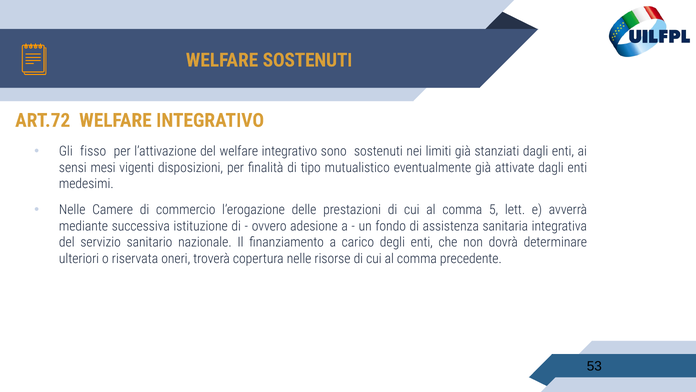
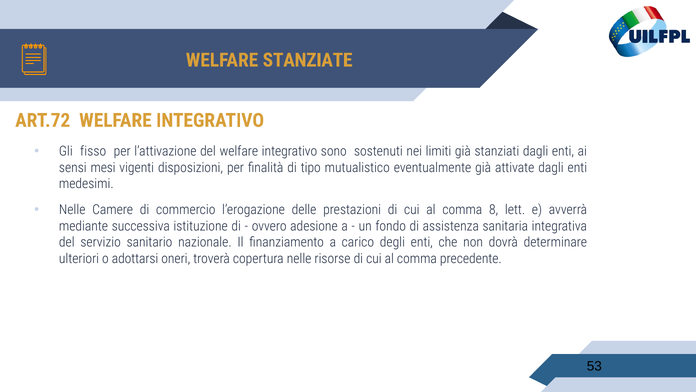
WELFARE SOSTENUTI: SOSTENUTI -> STANZIATE (308, 60)
5: 5 -> 8 (494, 210)
riservata: riservata -> adottarsi (135, 258)
